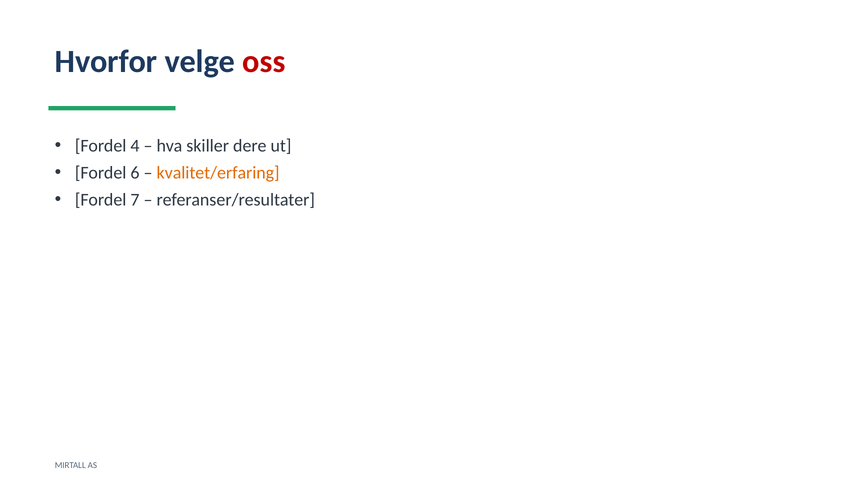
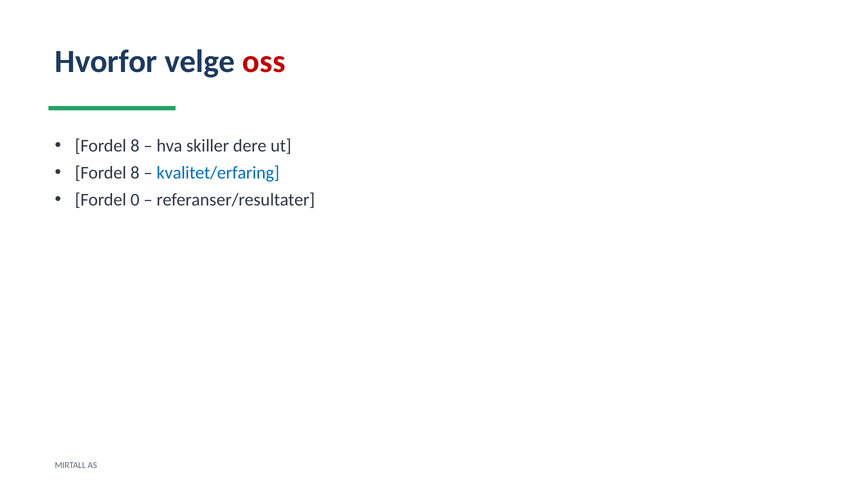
4: 4 -> 8 (135, 146)
6: 6 -> 8 (135, 173)
kvalitet/erfaring colour: orange -> blue (218, 173)
7: 7 -> 0 (135, 200)
